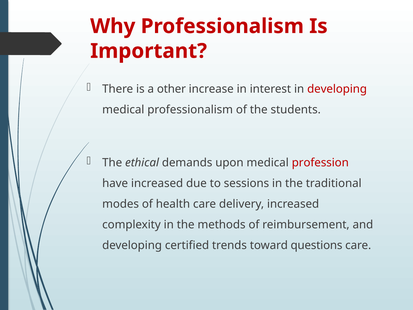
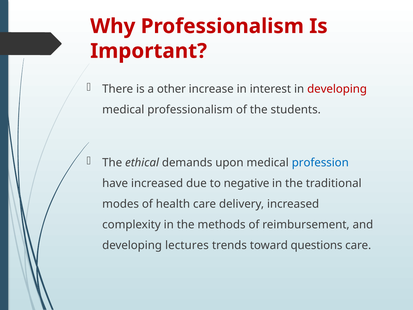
profession colour: red -> blue (320, 162)
sessions: sessions -> negative (247, 183)
certified: certified -> lectures (187, 245)
